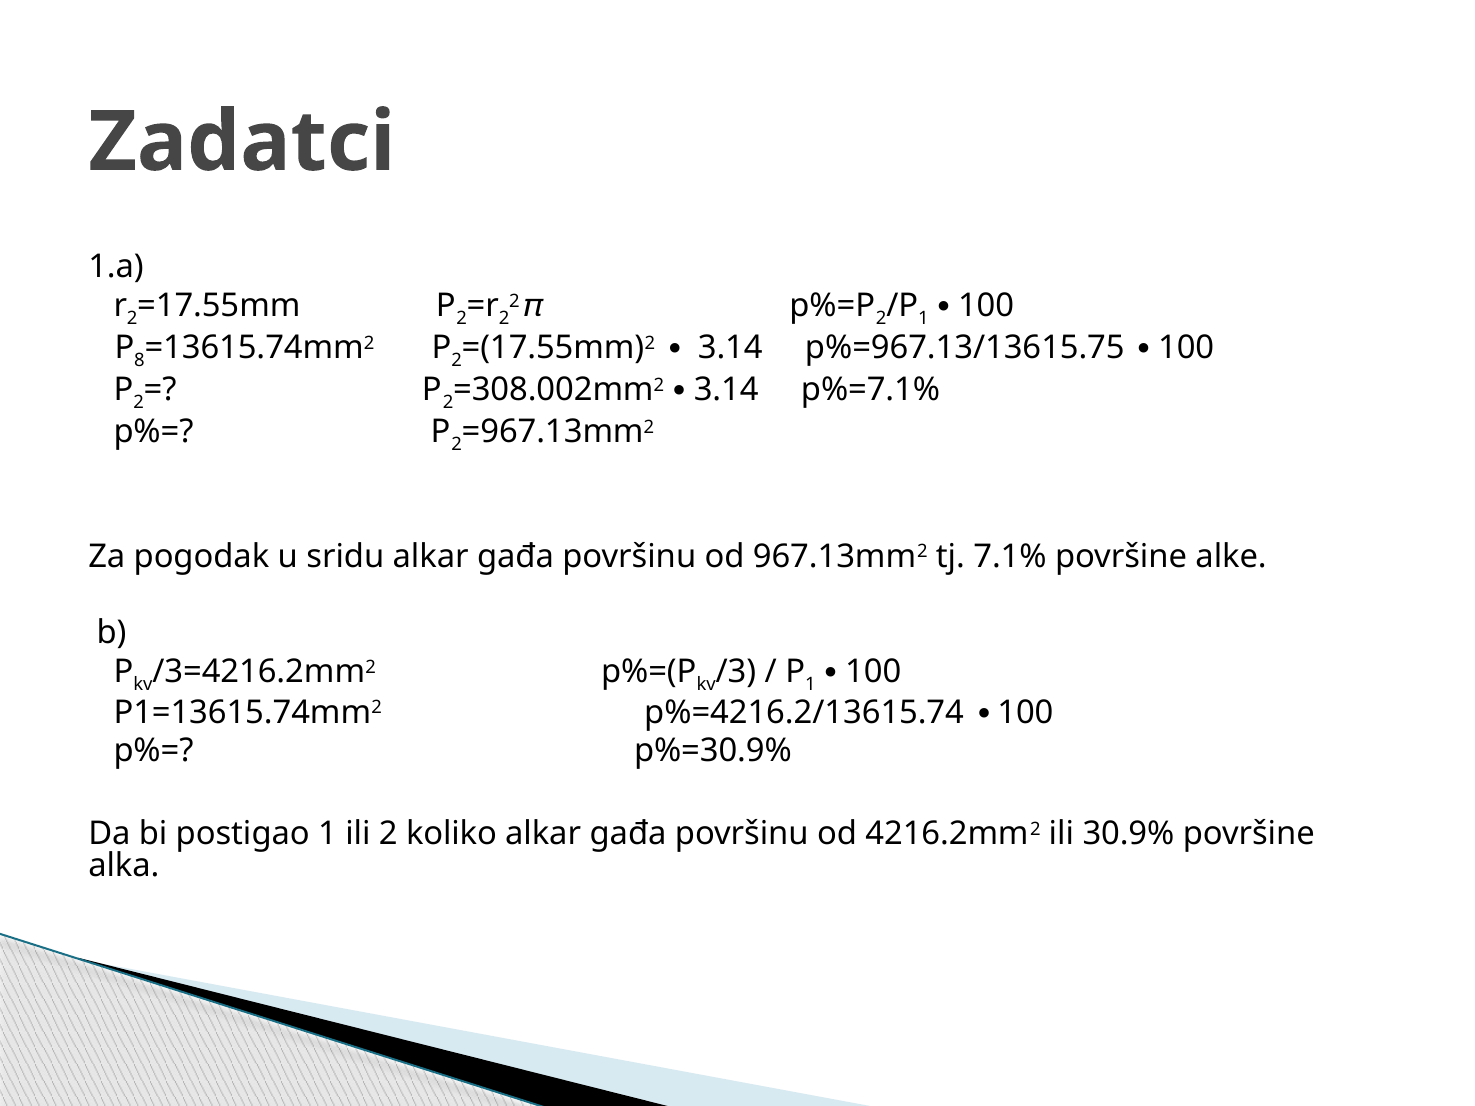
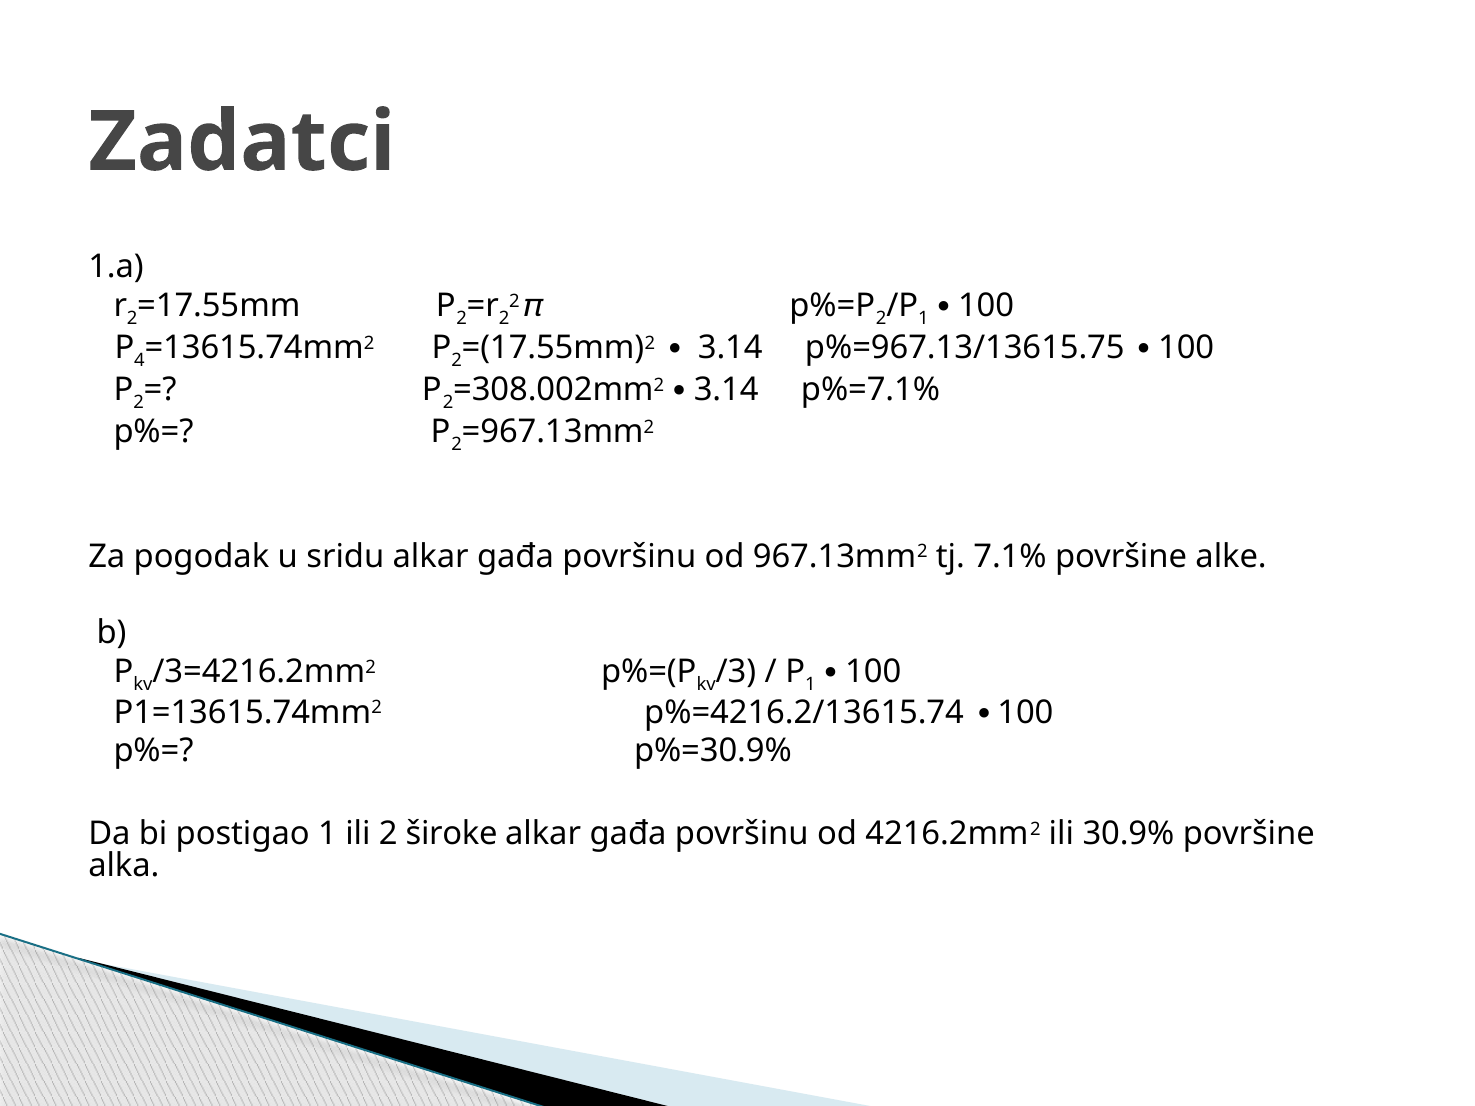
8: 8 -> 4 (139, 361)
koliko: koliko -> široke (452, 834)
